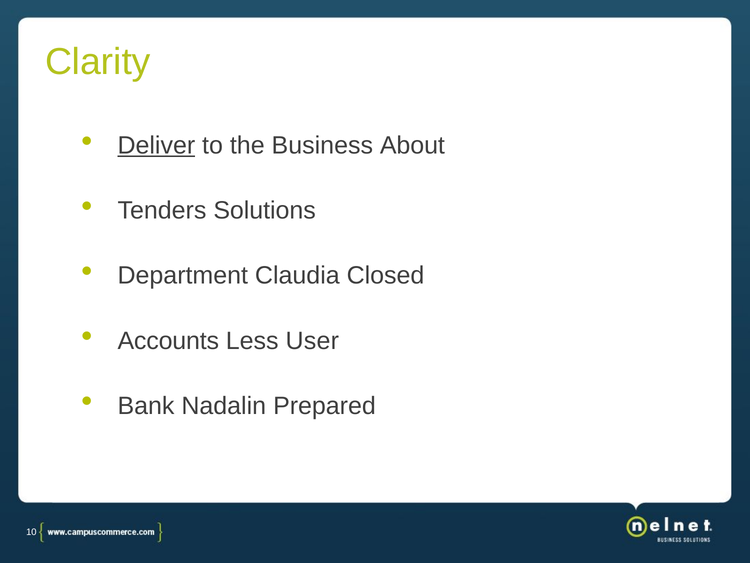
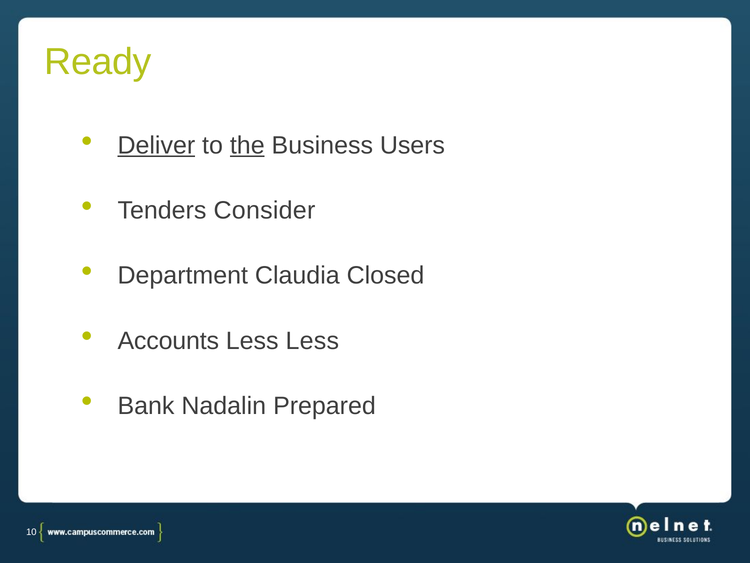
Clarity: Clarity -> Ready (98, 62)
the underline: none -> present (247, 145)
About: About -> Users (412, 145)
Solutions: Solutions -> Consider (264, 210)
Less User: User -> Less (312, 340)
